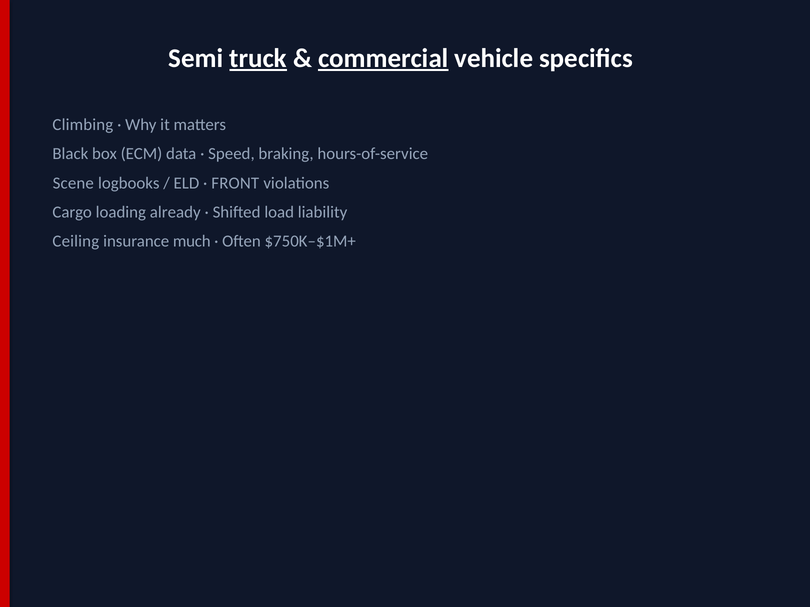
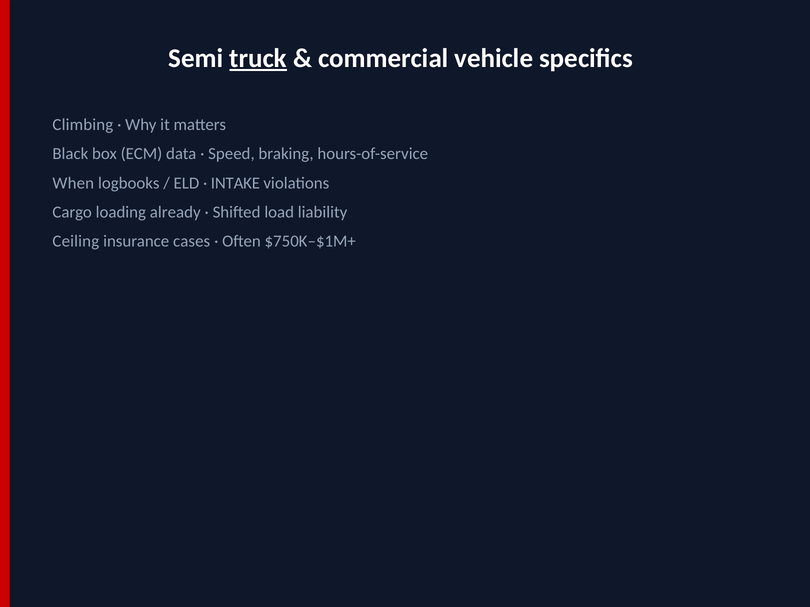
commercial underline: present -> none (383, 59)
Scene: Scene -> When (73, 183)
FRONT: FRONT -> INTAKE (235, 183)
much: much -> cases (192, 242)
